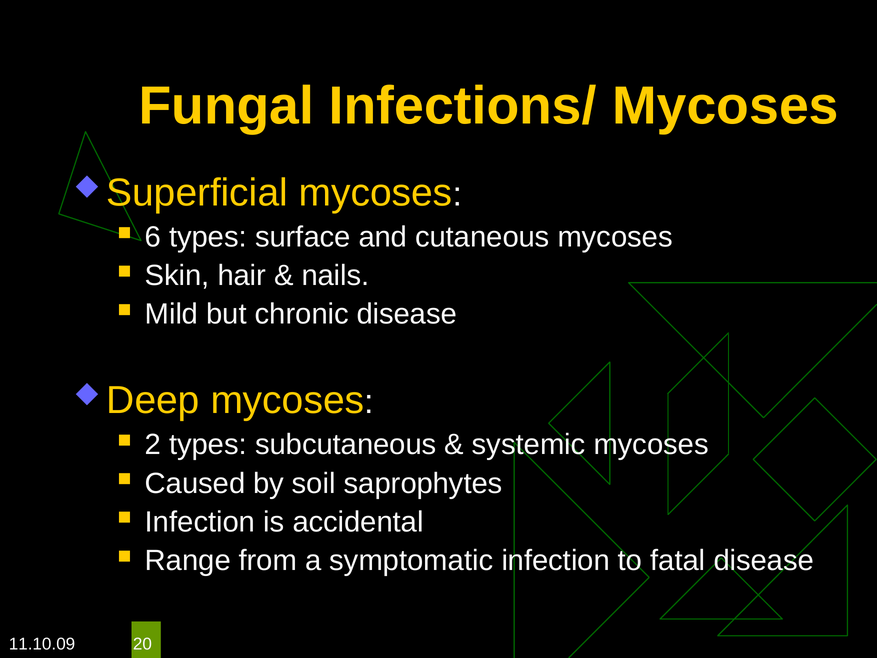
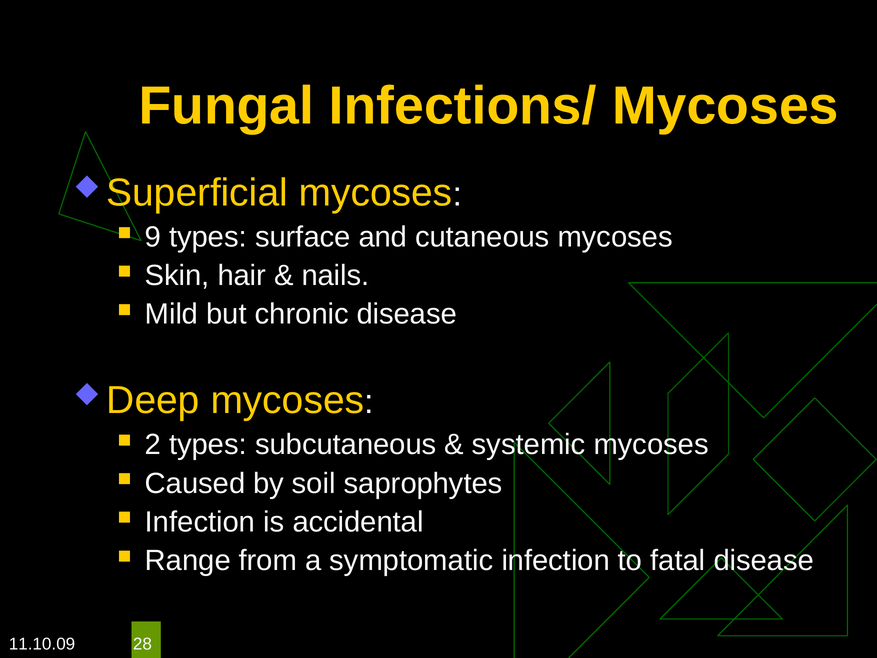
6: 6 -> 9 (153, 237)
20: 20 -> 28 (142, 644)
